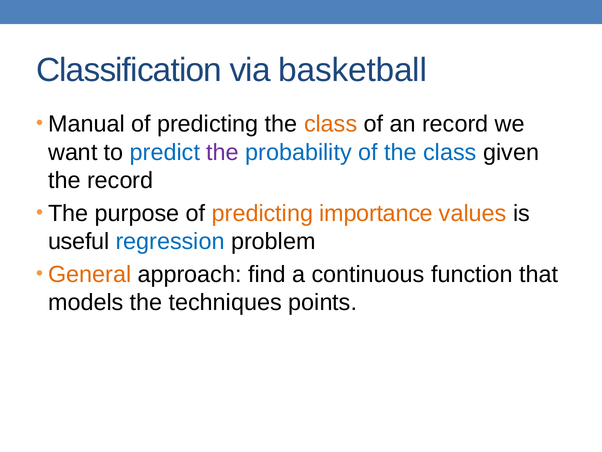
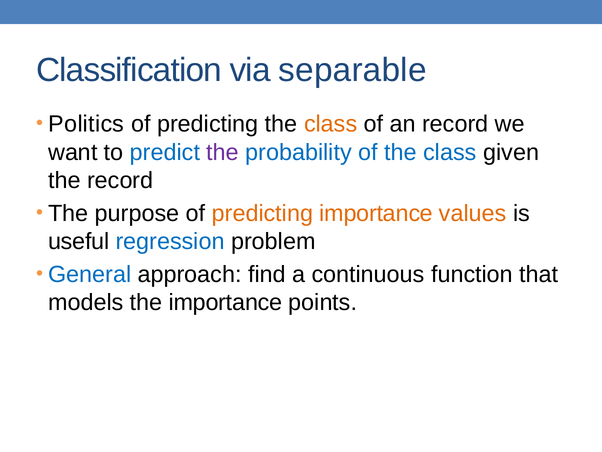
basketball: basketball -> separable (352, 70)
Manual: Manual -> Politics (86, 124)
General colour: orange -> blue (90, 274)
the techniques: techniques -> importance (225, 302)
